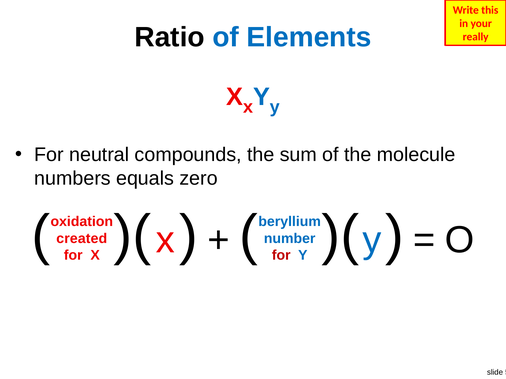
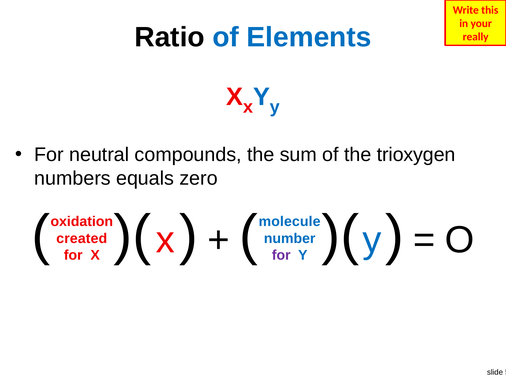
molecule: molecule -> trioxygen (416, 155)
beryllium: beryllium -> molecule (290, 222)
for colour: red -> purple (281, 256)
